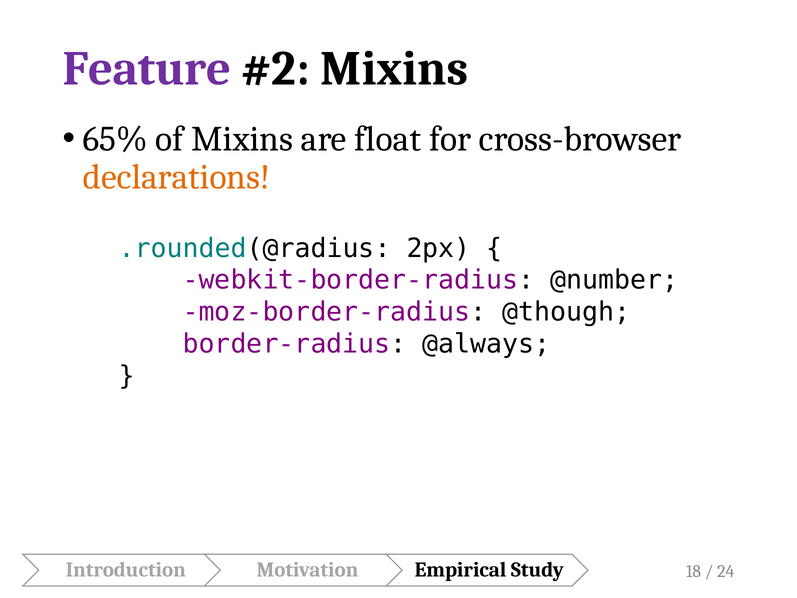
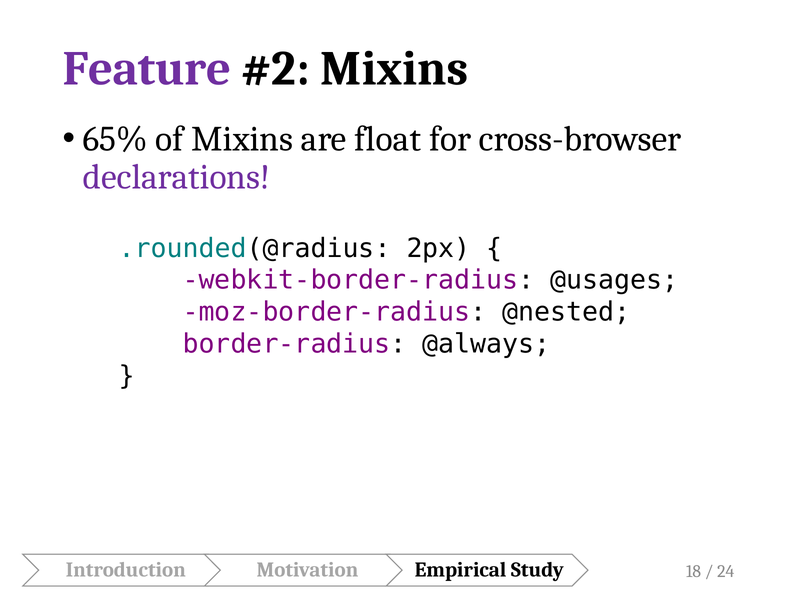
declarations colour: orange -> purple (176, 177)
@number: @number -> @usages (614, 280)
@though: @though -> @nested (566, 312)
